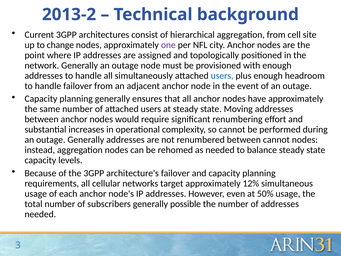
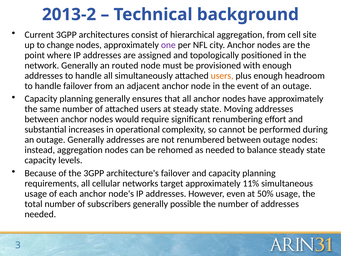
Generally an outage: outage -> routed (125, 65)
users colour: blue -> orange (222, 76)
between cannot: cannot -> outage (276, 140)
12%: 12% -> 11% (251, 183)
